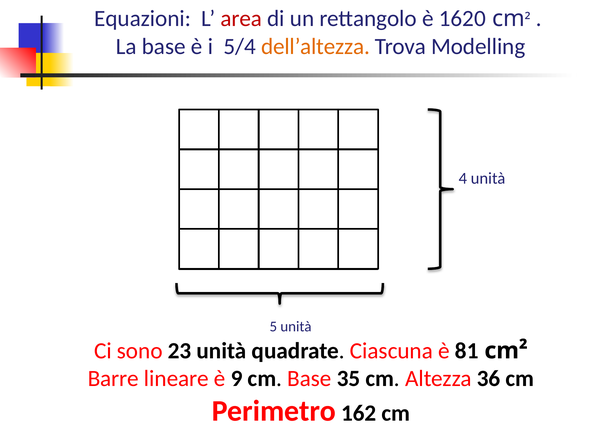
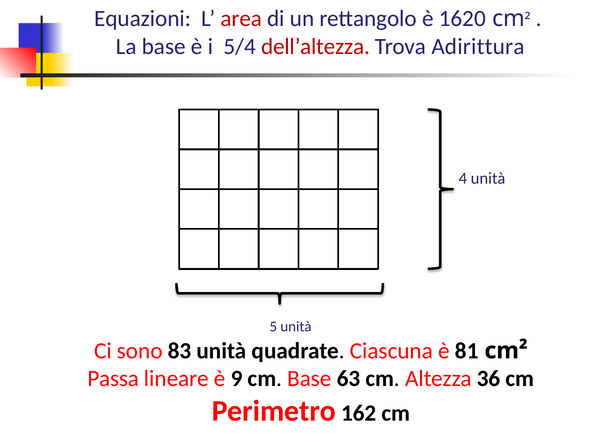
dell’altezza colour: orange -> red (316, 46)
Modelling: Modelling -> Adirittura (478, 46)
23: 23 -> 83 (180, 350)
Barre: Barre -> Passa (113, 378)
35: 35 -> 63 (349, 378)
